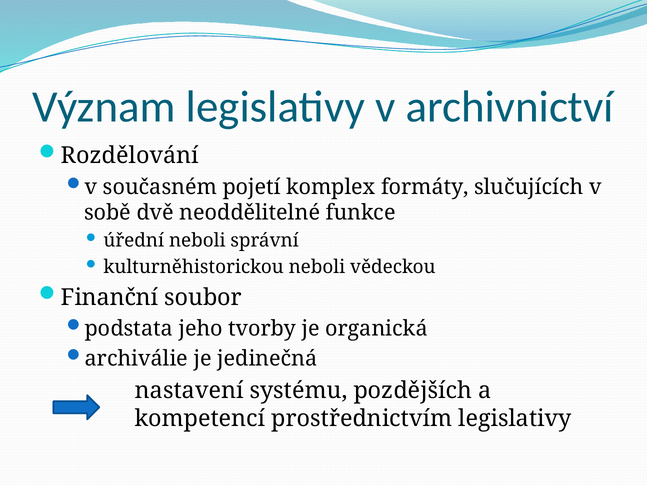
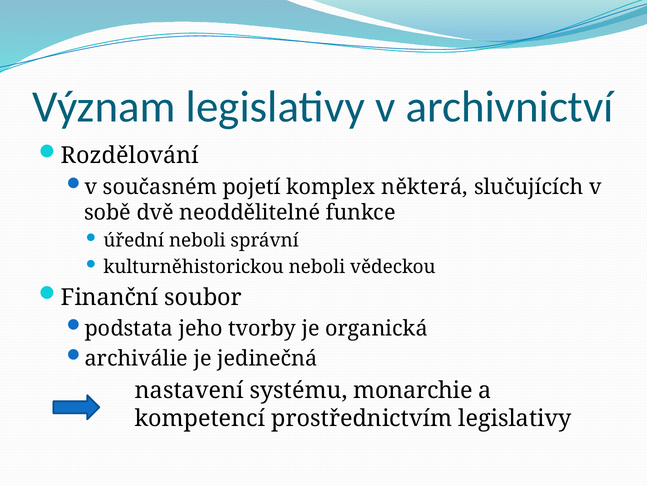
formáty: formáty -> některá (425, 187)
pozdějších: pozdějších -> monarchie (413, 391)
